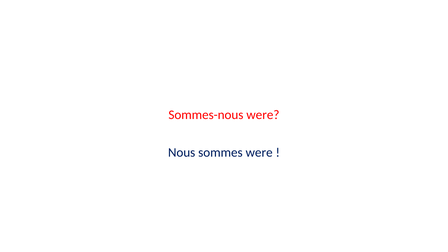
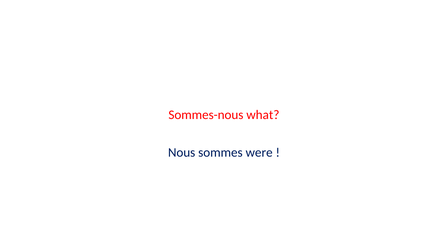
Sommes-nous were: were -> what (263, 115)
